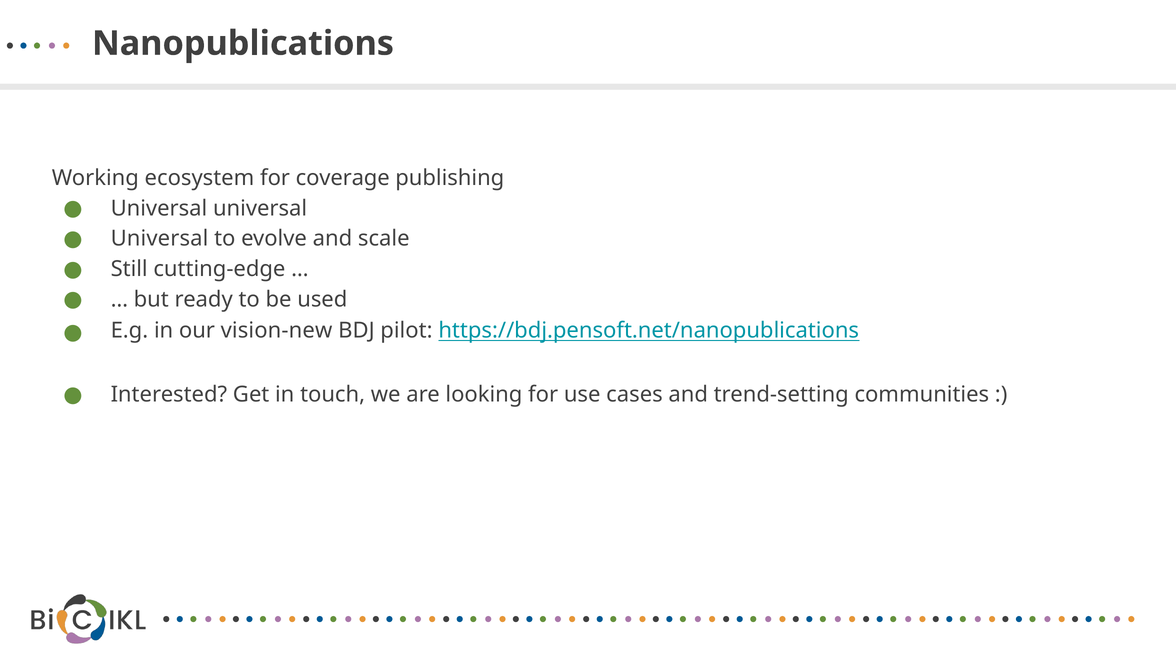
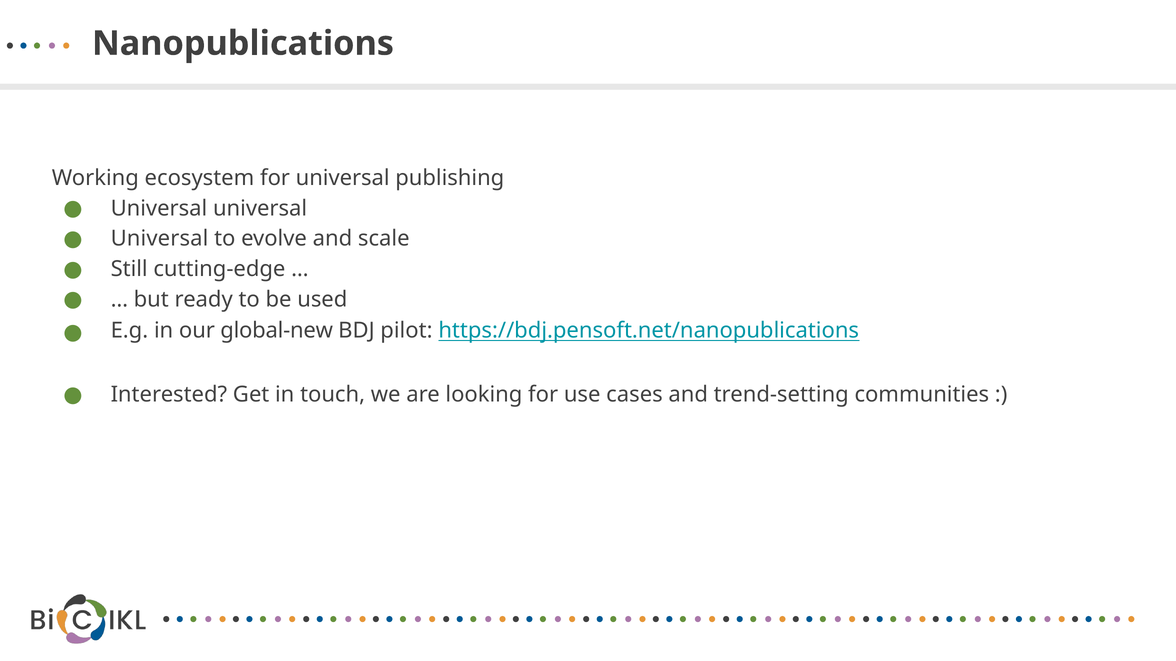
for coverage: coverage -> universal (343, 178)
vision-new: vision-new -> global-new (277, 331)
